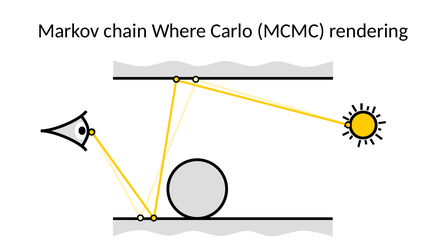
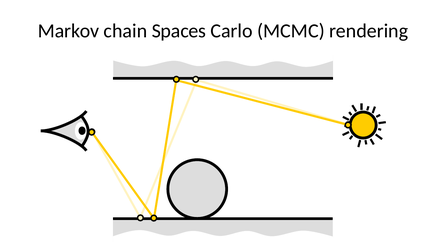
Where: Where -> Spaces (179, 31)
